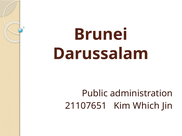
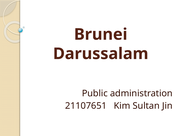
Which: Which -> Sultan (146, 106)
